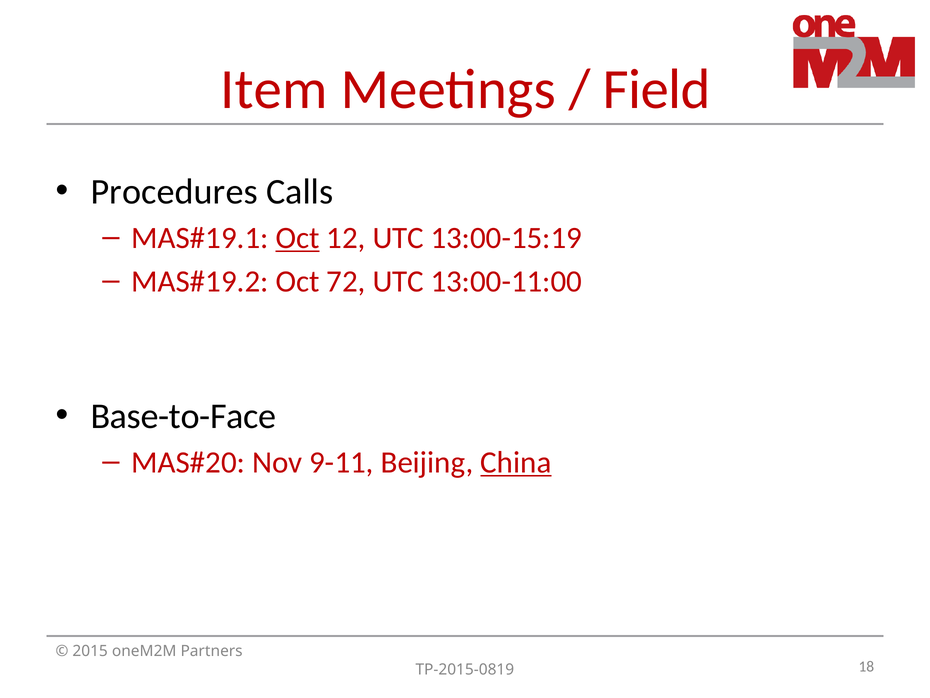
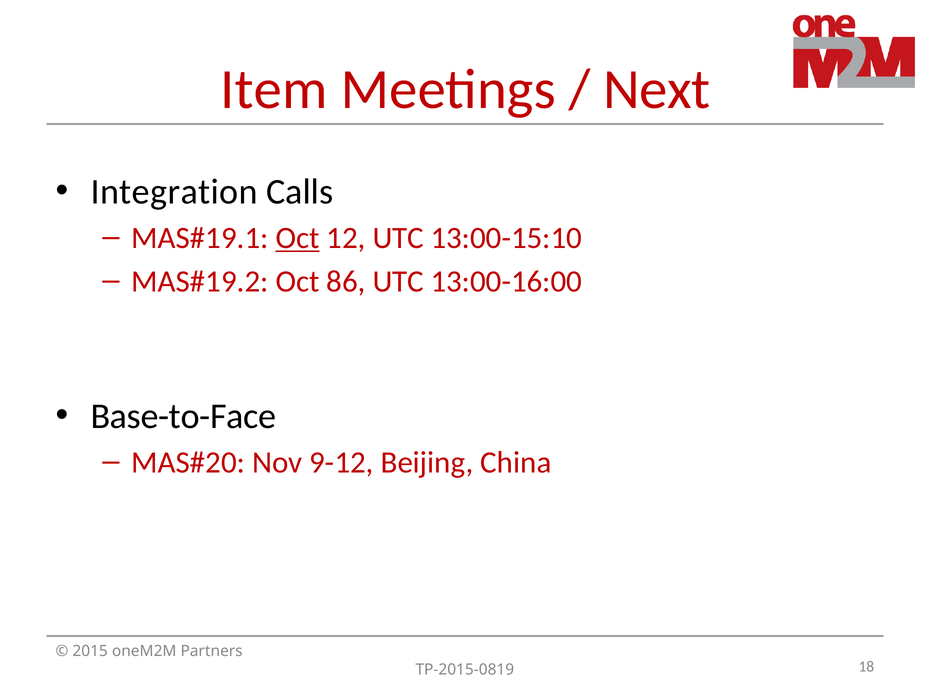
Field: Field -> Next (657, 89)
Procedures: Procedures -> Integration (174, 192)
13:00-15:19: 13:00-15:19 -> 13:00-15:10 (506, 238)
72: 72 -> 86 (346, 281)
13:00-11:00: 13:00-11:00 -> 13:00-16:00 (506, 281)
9-11: 9-11 -> 9-12 (341, 462)
China underline: present -> none (516, 462)
